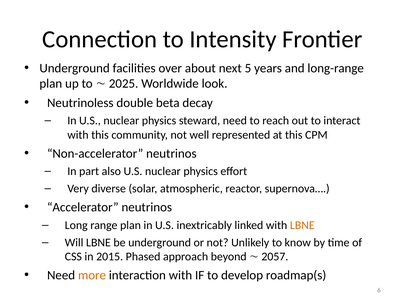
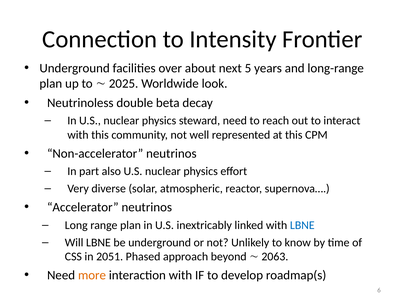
LBNE colour: orange -> blue (302, 225)
2015: 2015 -> 2051 (110, 257)
2057: 2057 -> 2063 (275, 257)
